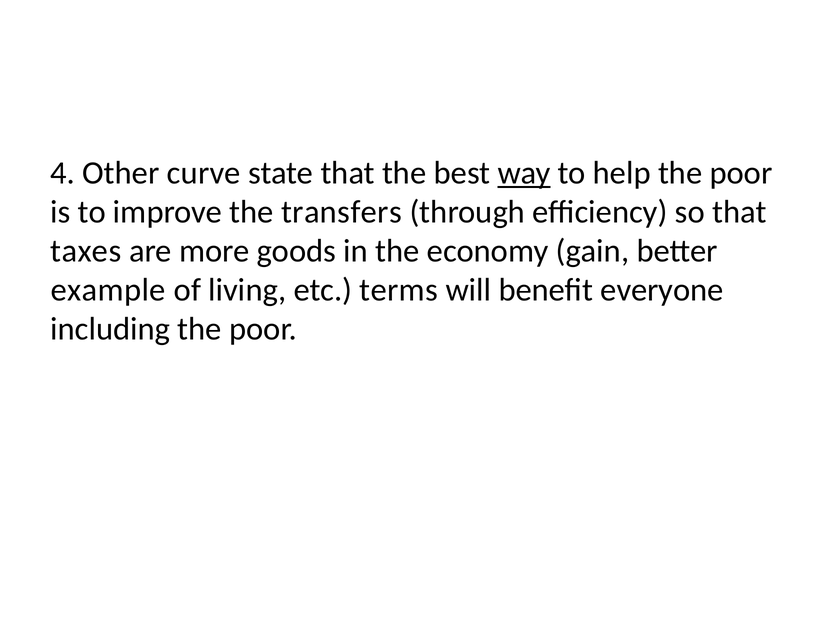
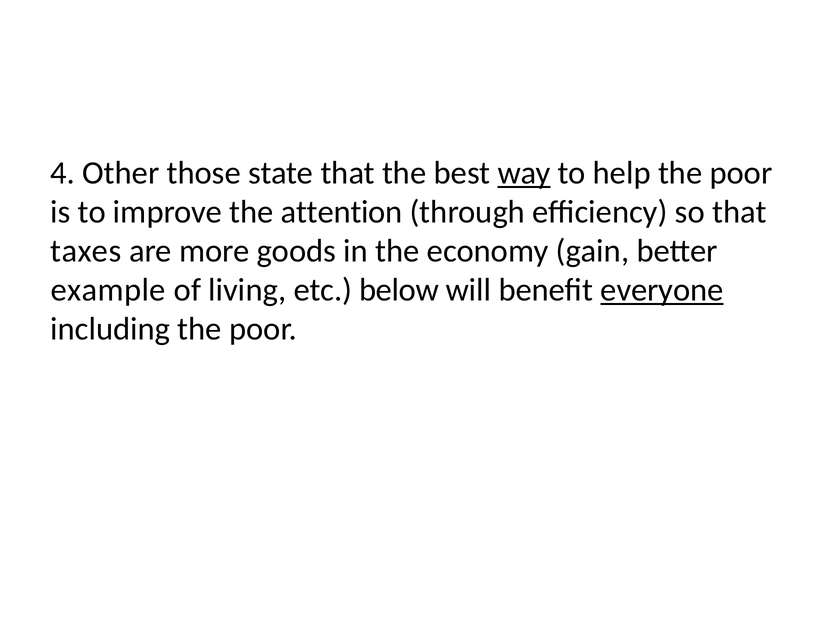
curve: curve -> those (204, 173)
transfers: transfers -> attention (342, 212)
terms: terms -> below (399, 290)
everyone underline: none -> present (662, 290)
